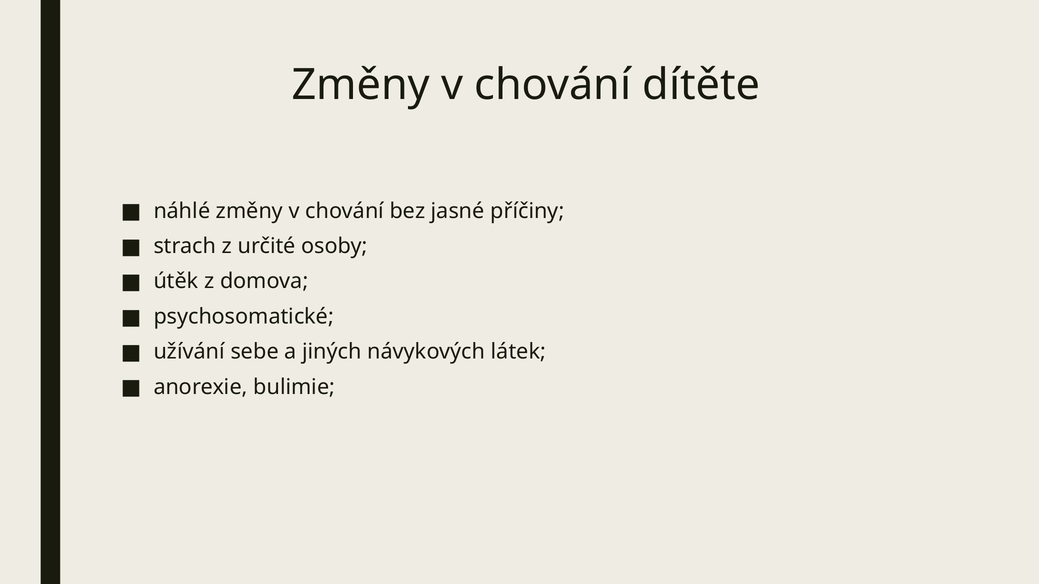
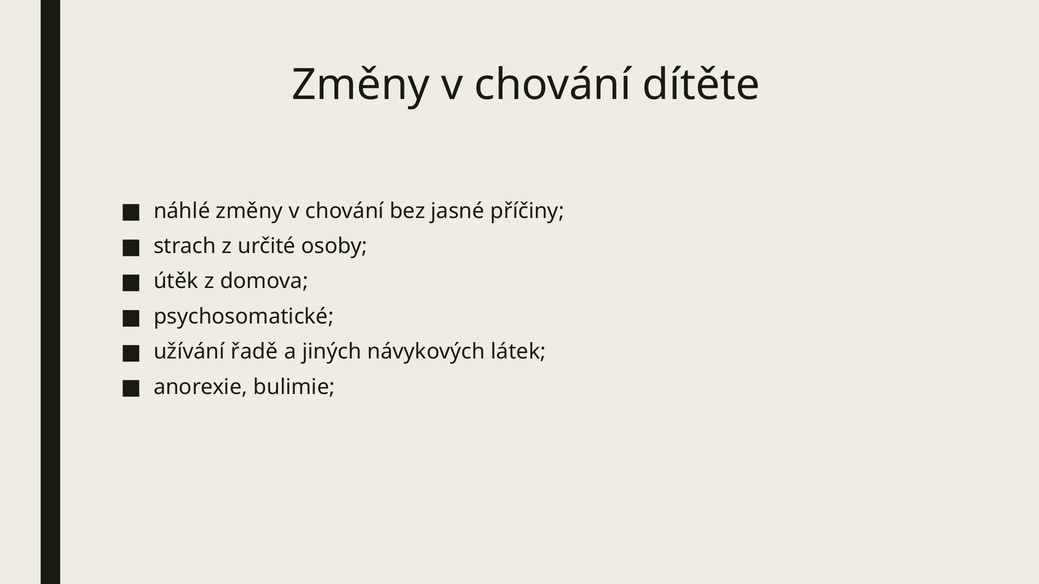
sebe: sebe -> řadě (255, 352)
